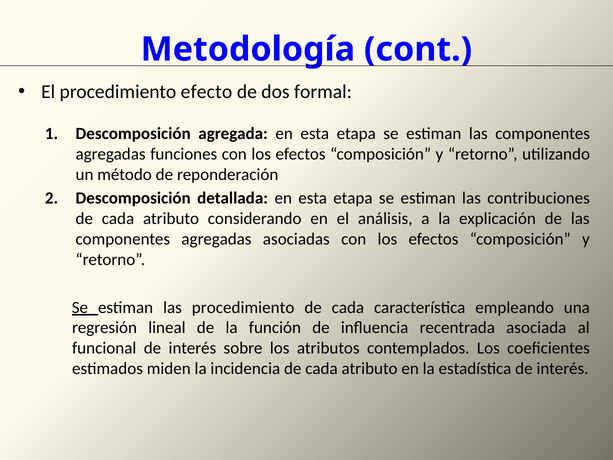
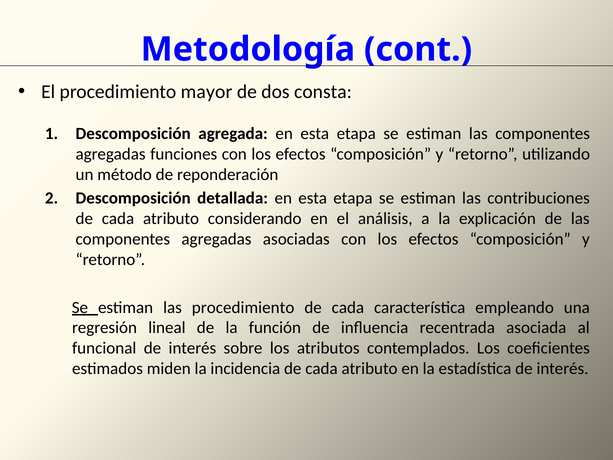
efecto: efecto -> mayor (206, 92)
formal: formal -> consta (323, 92)
